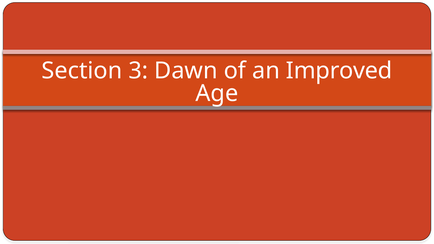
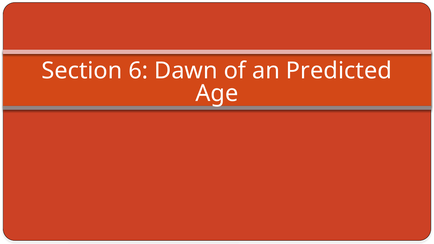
3: 3 -> 6 (138, 71)
Improved: Improved -> Predicted (339, 71)
